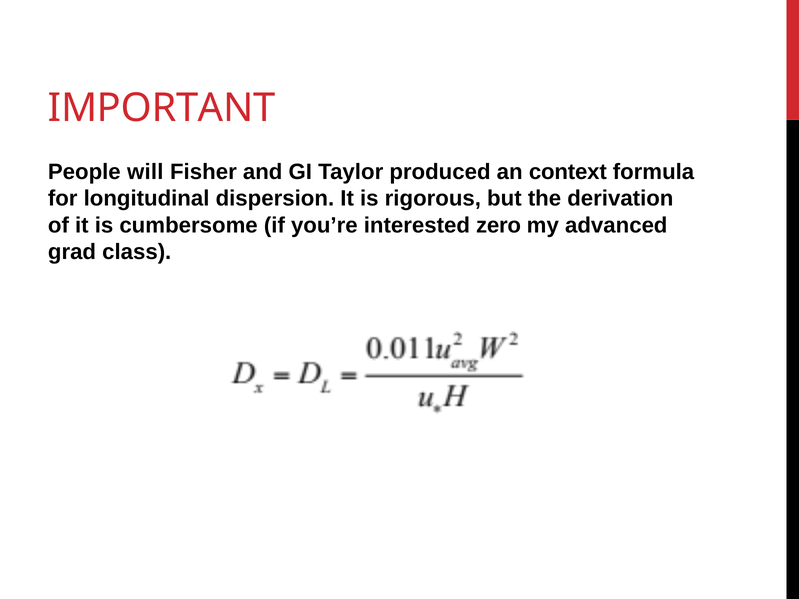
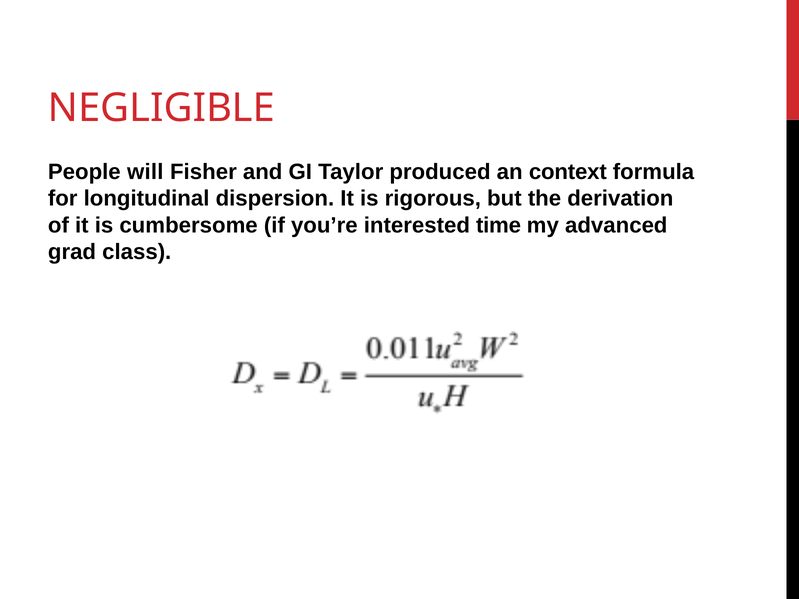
IMPORTANT: IMPORTANT -> NEGLIGIBLE (161, 108)
zero: zero -> time (498, 225)
